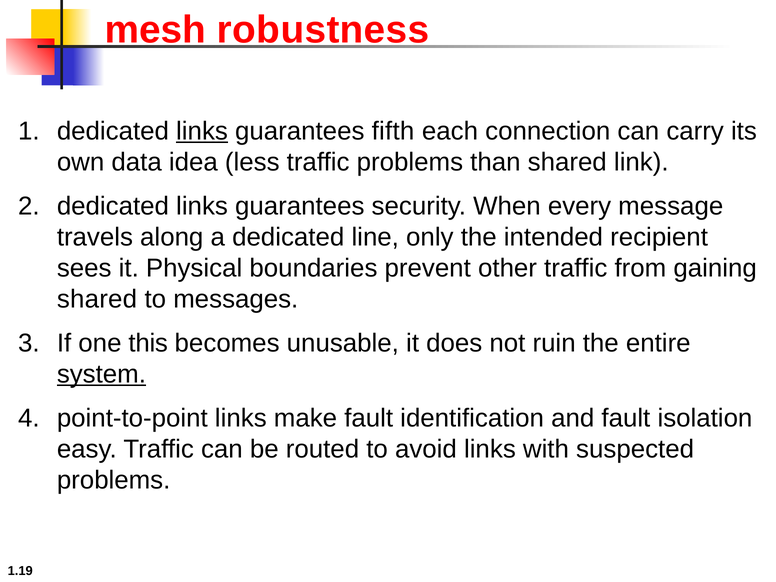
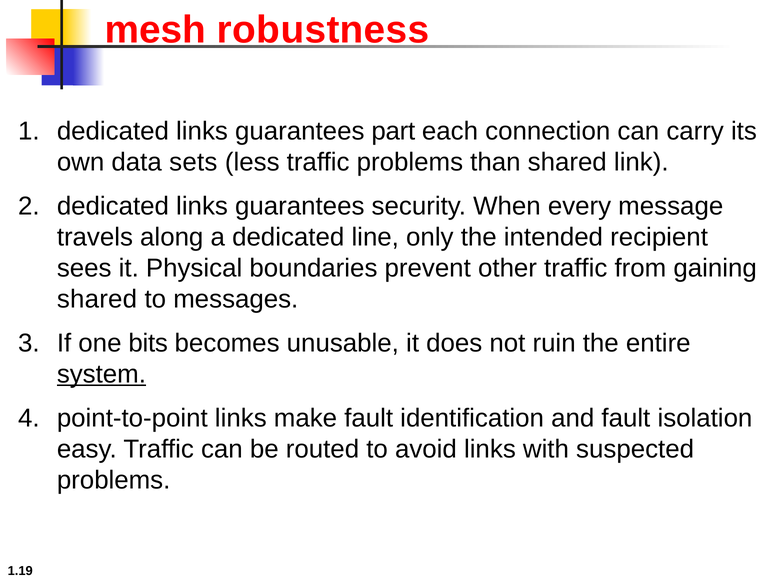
links underline: present -> none (202, 131)
fifth: fifth -> part (393, 131)
idea: idea -> sets (193, 162)
this: this -> bits (148, 343)
